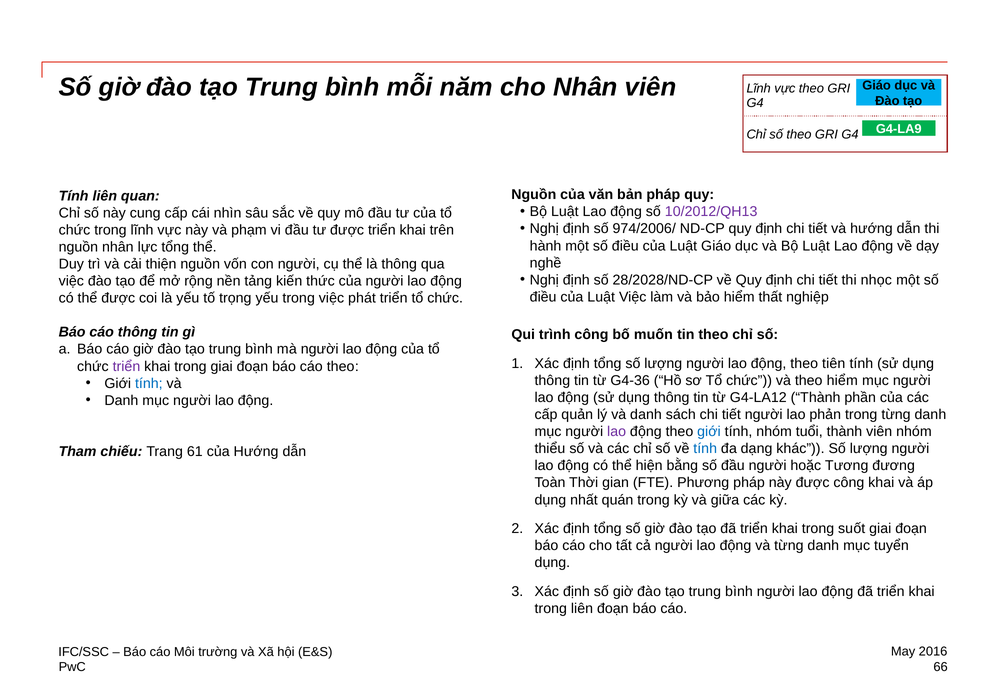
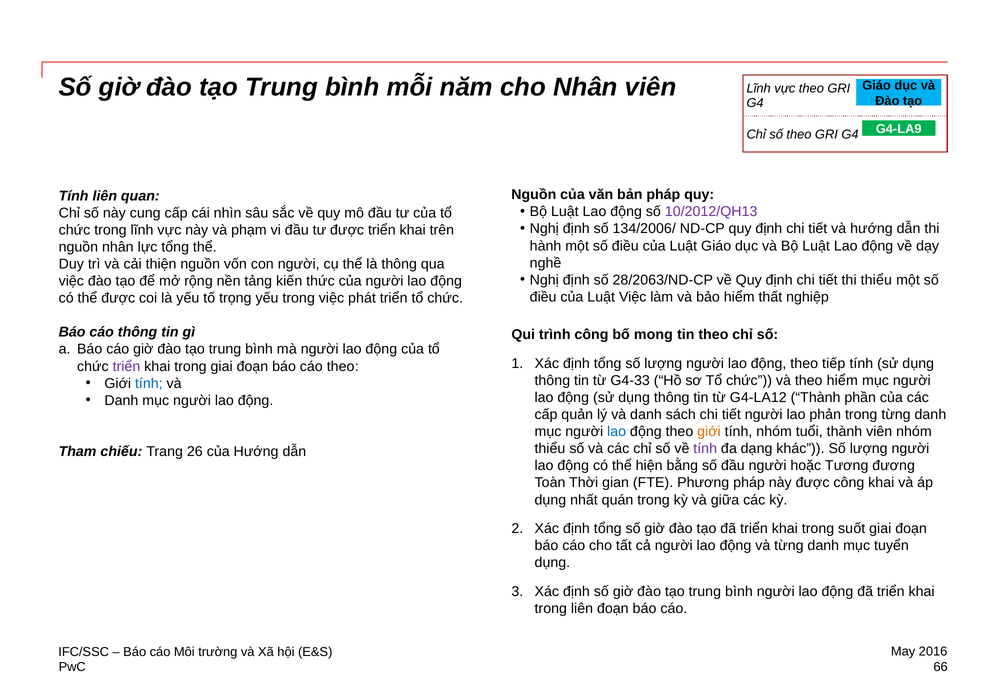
974/2006/: 974/2006/ -> 134/2006/ (644, 229)
28/2028/ND-CP: 28/2028/ND-CP -> 28/2063/ND-CP (663, 280)
thi nhọc: nhọc -> thiểu (876, 280)
muốn: muốn -> mong (653, 335)
tiên: tiên -> tiếp (834, 363)
G4-36: G4-36 -> G4-33 (630, 380)
lao colour: purple -> blue (617, 431)
giới colour: blue -> orange (709, 431)
tính colour: blue -> purple (705, 448)
61: 61 -> 26 (195, 451)
